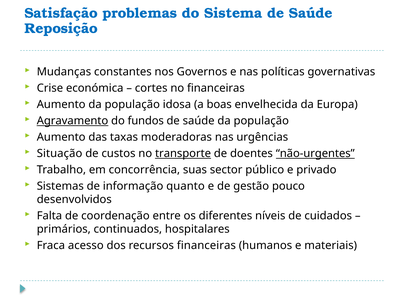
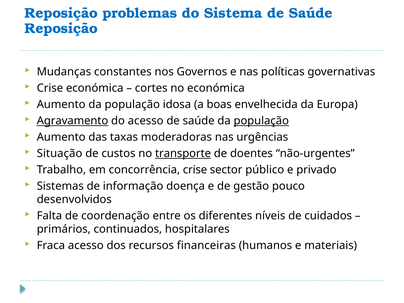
Satisfação: Satisfação -> Reposição (61, 13)
no financeiras: financeiras -> económica (216, 88)
do fundos: fundos -> acesso (146, 121)
população underline: none -> present (261, 121)
não-urgentes underline: present -> none (315, 154)
concorrência suas: suas -> crise (195, 170)
quanto: quanto -> doença (186, 186)
